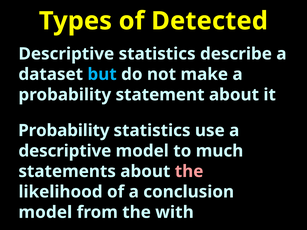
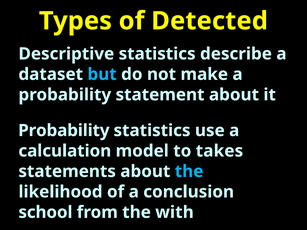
descriptive: descriptive -> calculation (65, 151)
much: much -> takes (219, 151)
the colour: pink -> light blue (189, 172)
model: model -> school (45, 212)
